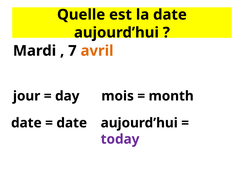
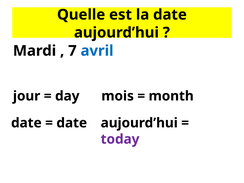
avril colour: orange -> blue (97, 51)
